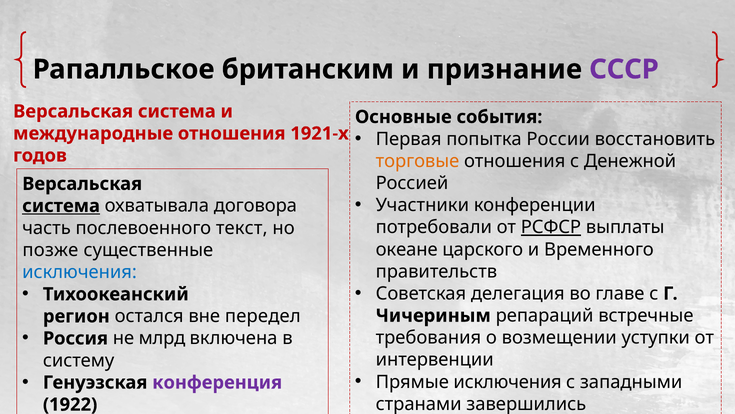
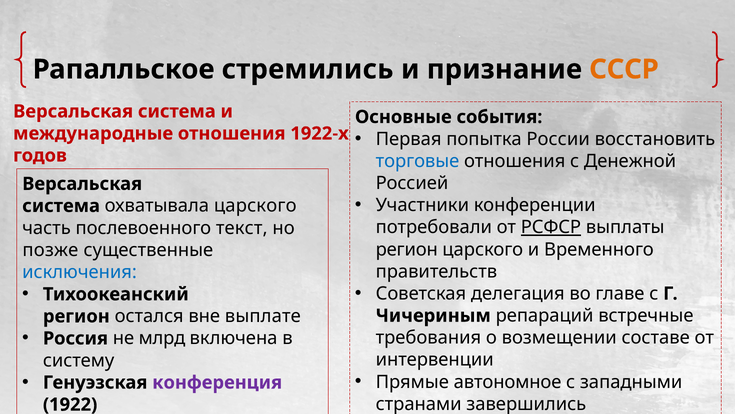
британским: британским -> стремились (308, 69)
СССР colour: purple -> orange (624, 69)
1921-х: 1921-х -> 1922-х (320, 133)
торговые colour: orange -> blue (417, 161)
система underline: present -> none (61, 206)
охватывала договора: договора -> царского (255, 206)
океане: океане -> регион (407, 249)
передел: передел -> выплате (263, 316)
уступки: уступки -> составе (656, 337)
Прямые исключения: исключения -> автономное (508, 381)
